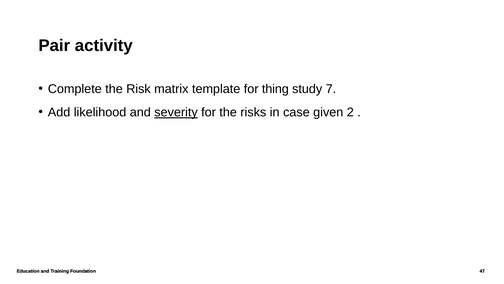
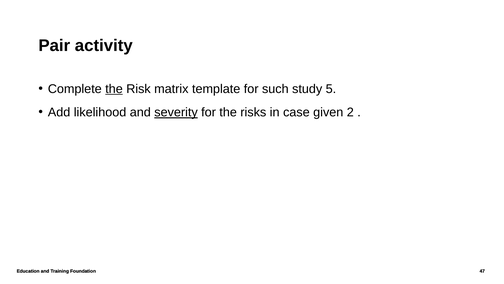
the underline: none -> present (114, 89)
thing: thing -> such (275, 89)
7: 7 -> 5 (331, 89)
